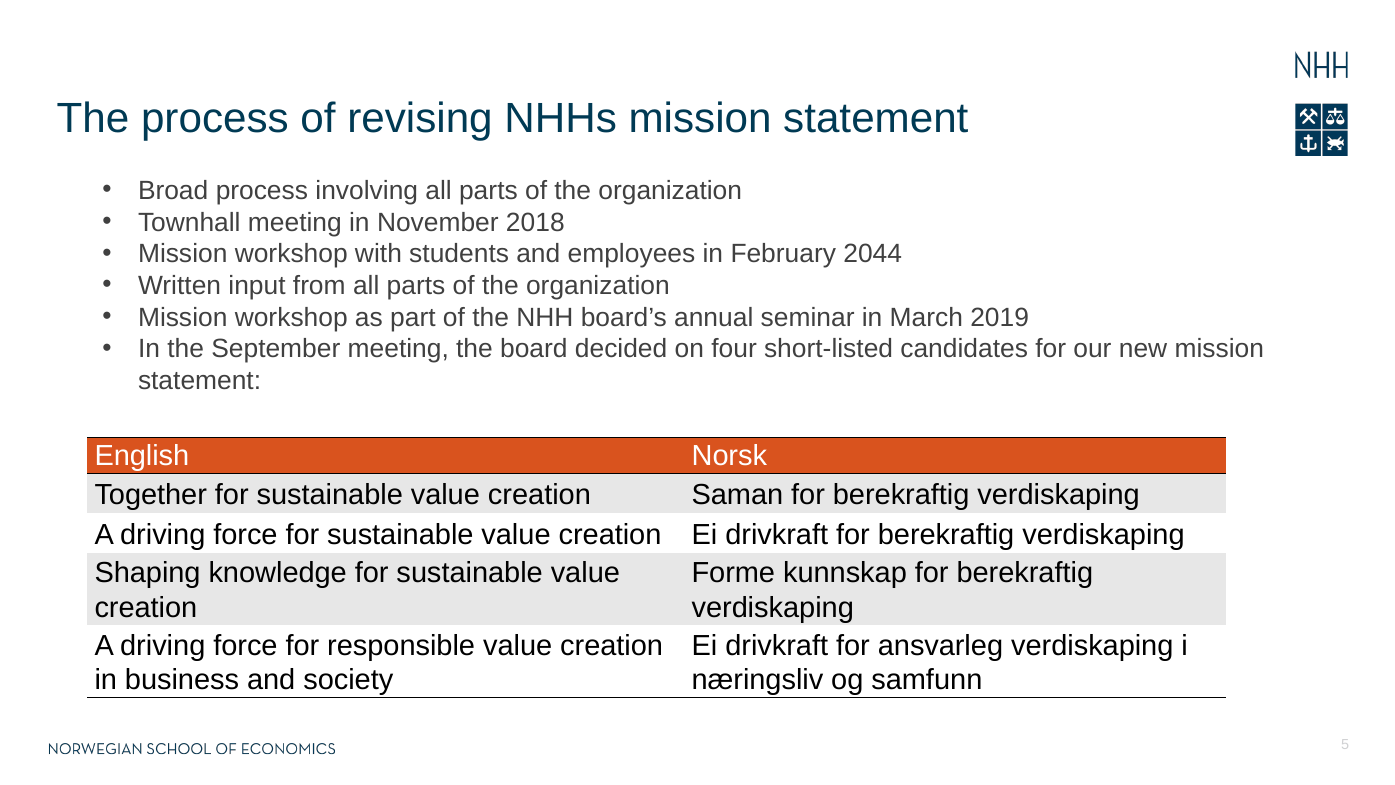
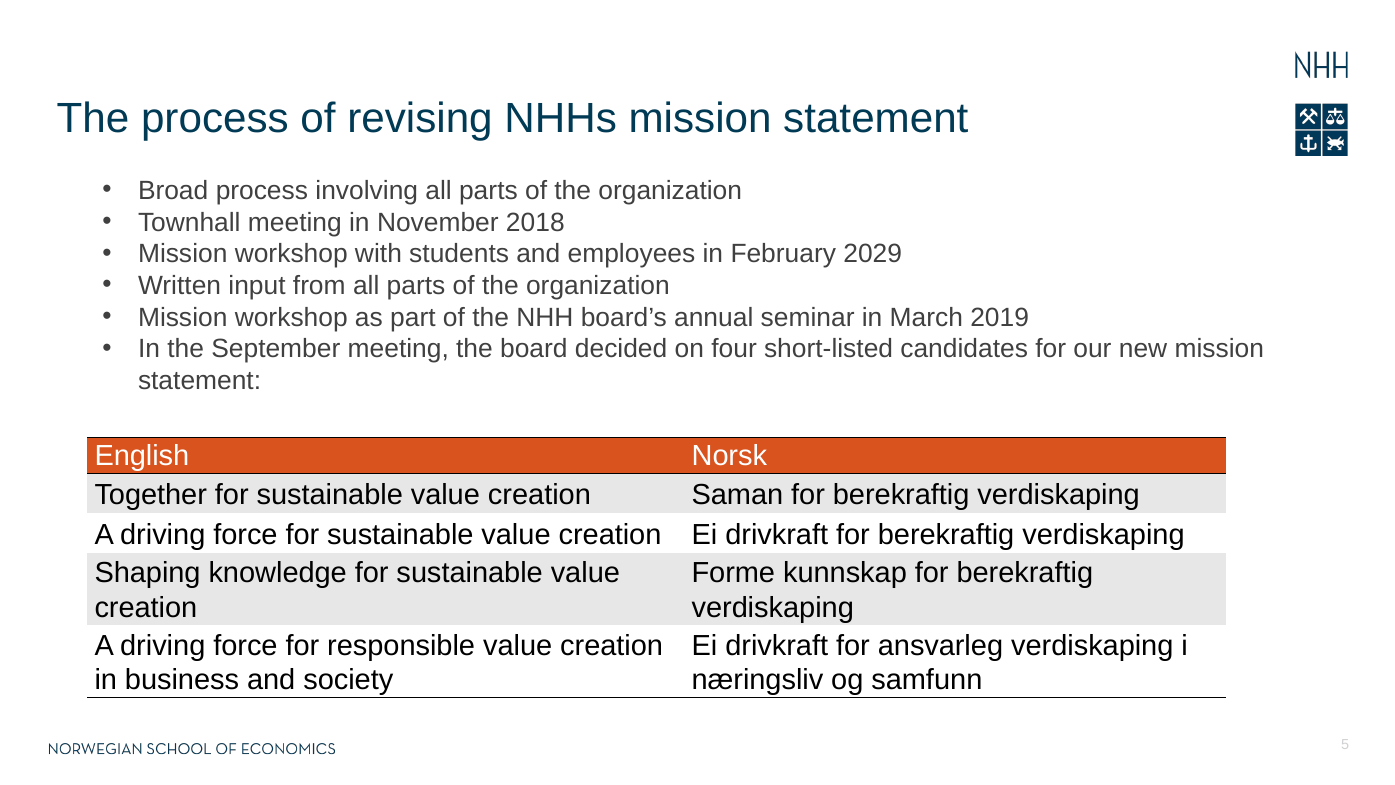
2044: 2044 -> 2029 (873, 254)
